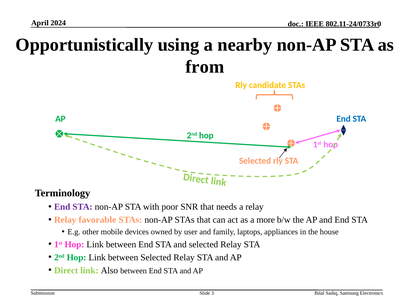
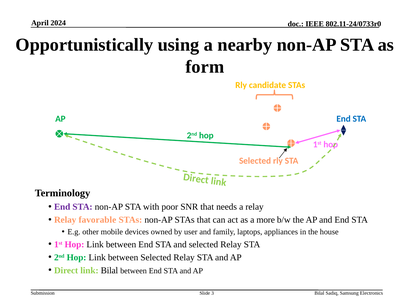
from: from -> form (205, 67)
link Also: Also -> Bilal (109, 271)
